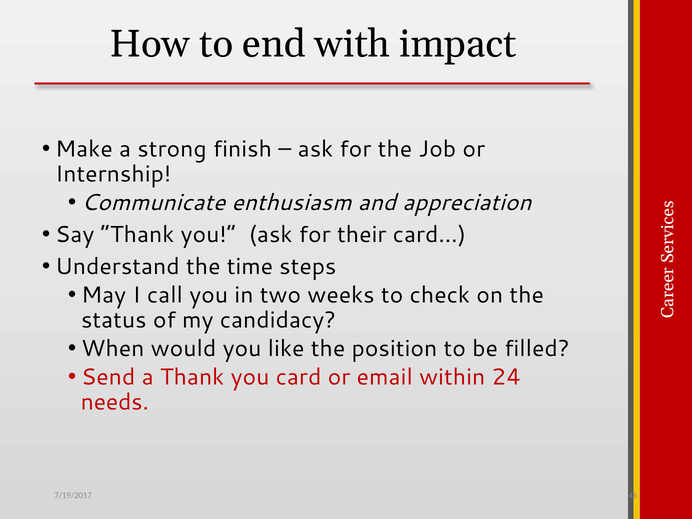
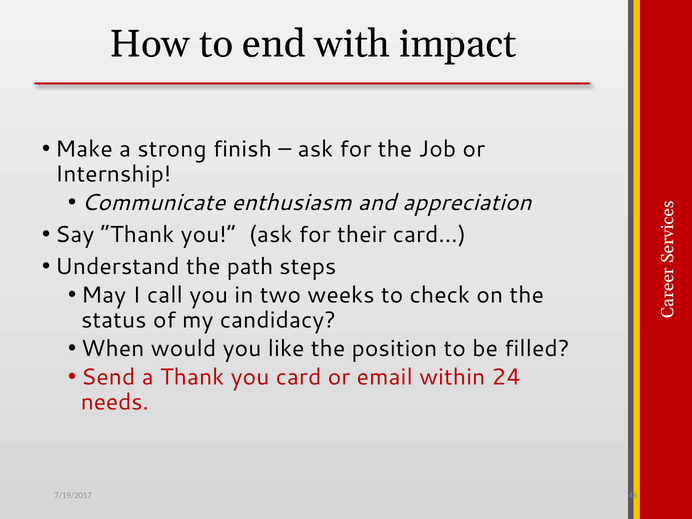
time: time -> path (250, 267)
